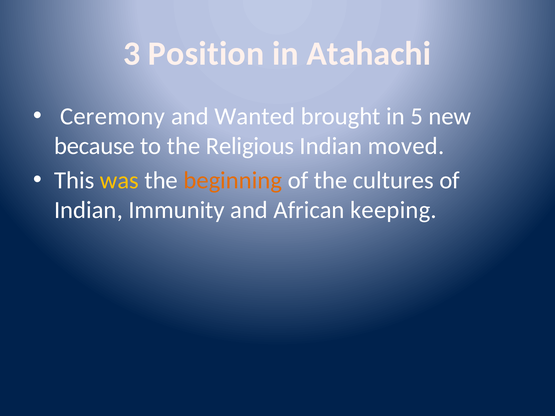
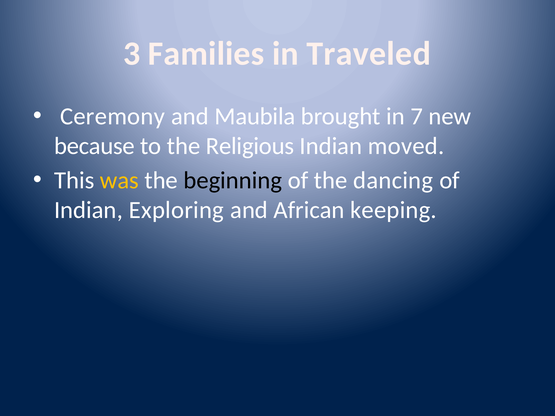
Position: Position -> Families (206, 54)
Atahachi: Atahachi -> Traveled (369, 54)
Wanted: Wanted -> Maubila (255, 116)
5: 5 -> 7 (417, 116)
beginning colour: orange -> black (233, 181)
cultures: cultures -> dancing (393, 181)
Immunity: Immunity -> Exploring (176, 210)
